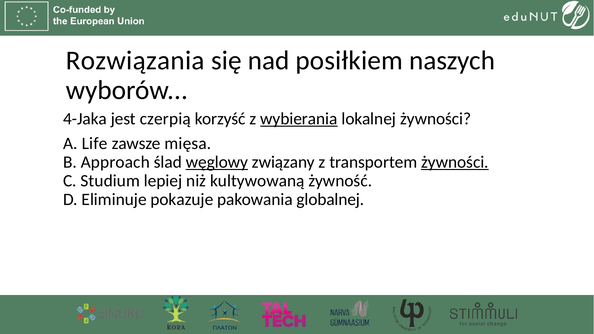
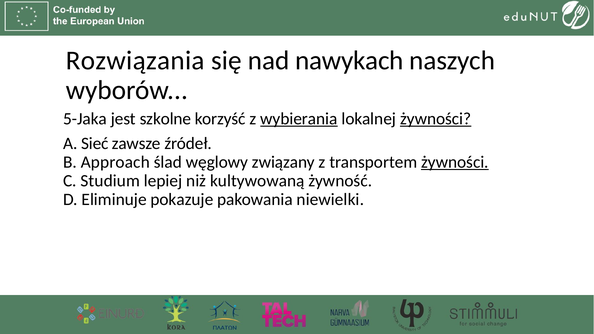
posiłkiem: posiłkiem -> nawykach (349, 61)
4-Jaka: 4-Jaka -> 5-Jaka (85, 119)
czerpią: czerpią -> szkolne (165, 119)
żywności underline: none -> present (436, 119)
Life: Life -> Sieć (95, 144)
mięsa: mięsa -> źródeł (188, 144)
węglowy underline: present -> none (217, 162)
globalnej: globalnej -> niewielki (330, 200)
